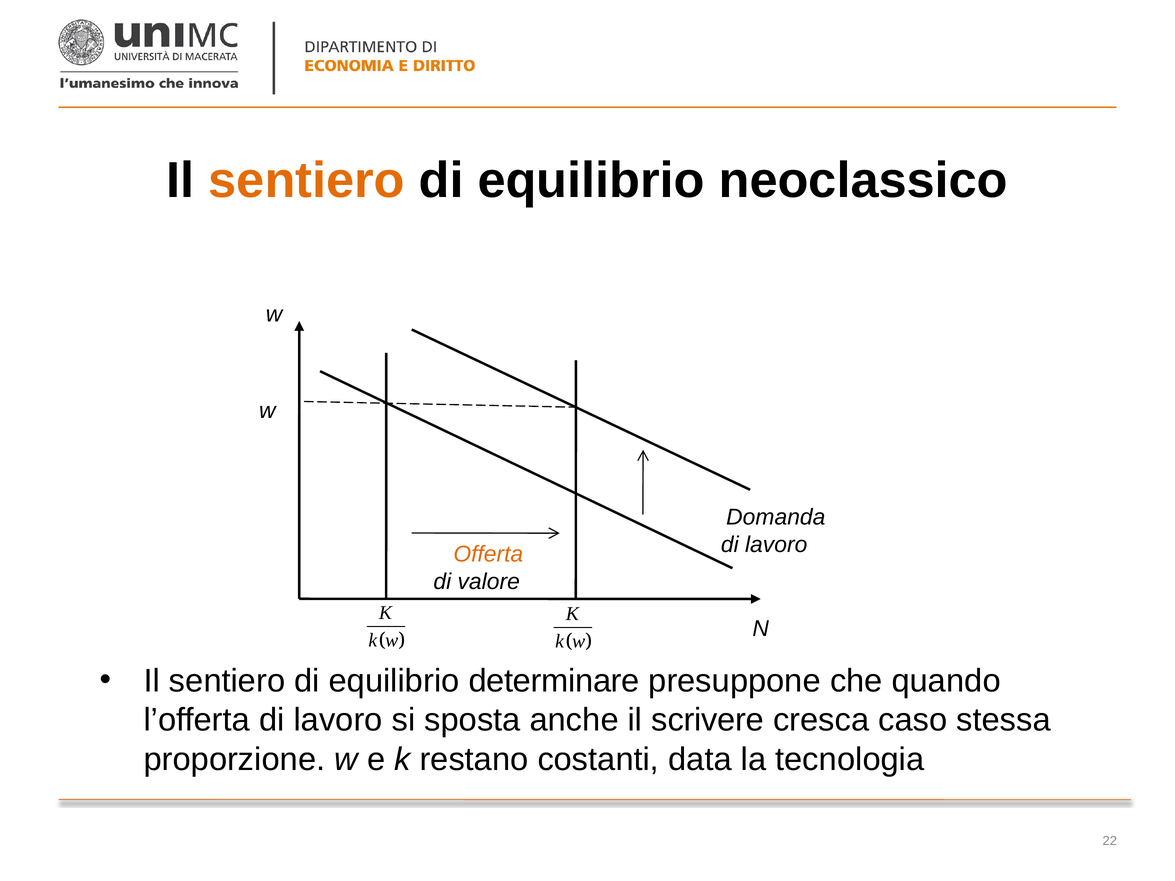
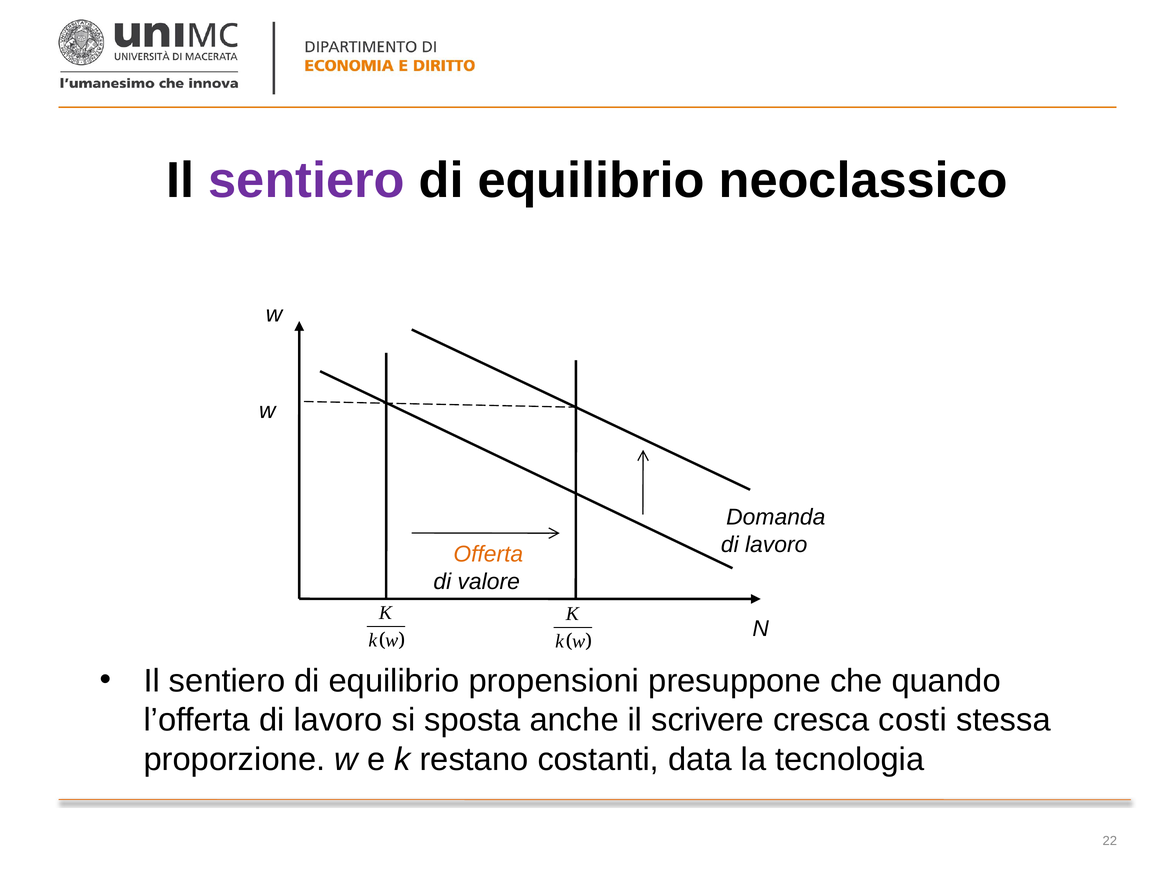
sentiero colour: orange -> purple (307, 181)
determinare: determinare -> propensioni (554, 681)
caso: caso -> costi (913, 720)
